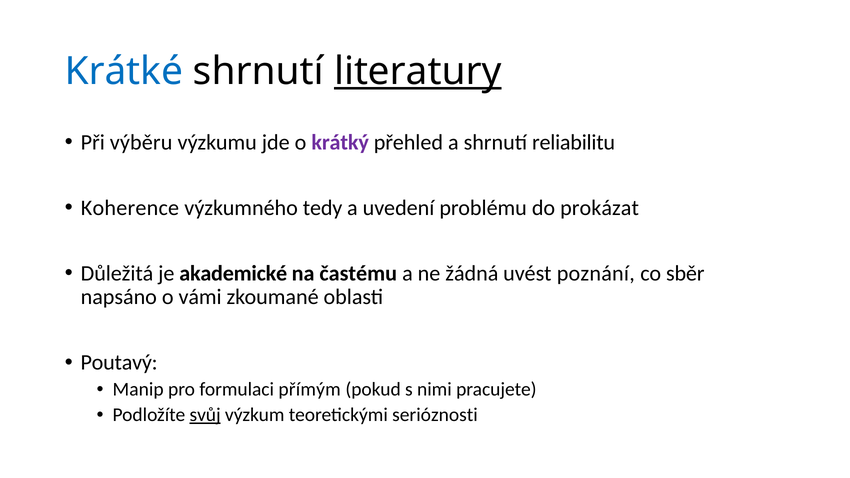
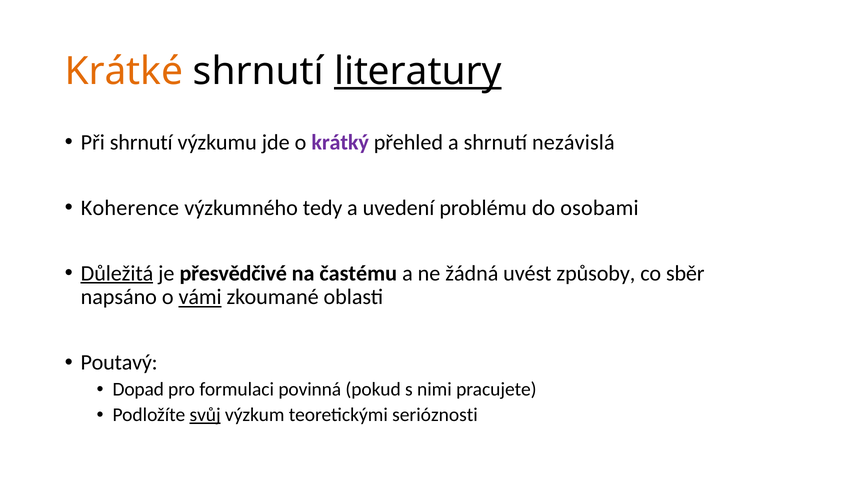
Krátké colour: blue -> orange (124, 71)
Při výběru: výběru -> shrnutí (141, 142)
reliabilitu: reliabilitu -> nezávislá (573, 142)
prokázat: prokázat -> osobami (599, 208)
Důležitá underline: none -> present (117, 273)
akademické: akademické -> přesvědčivé (233, 273)
poznání: poznání -> způsoby (596, 273)
vámi underline: none -> present (200, 297)
Manip: Manip -> Dopad (138, 390)
přímým: přímým -> povinná (310, 390)
